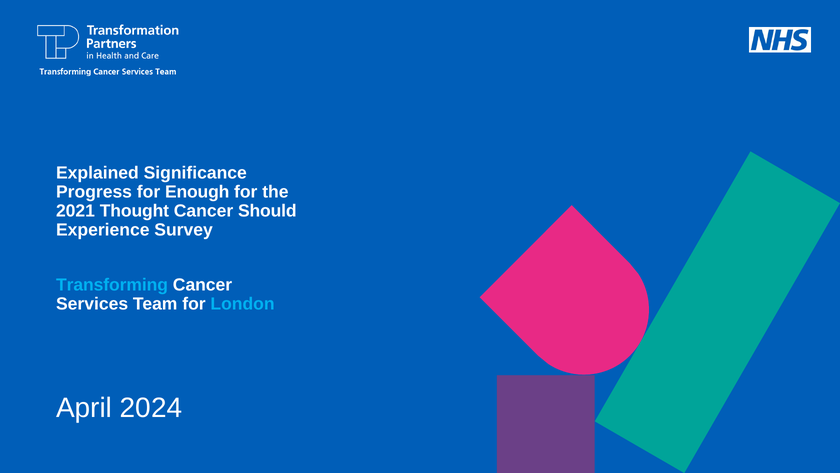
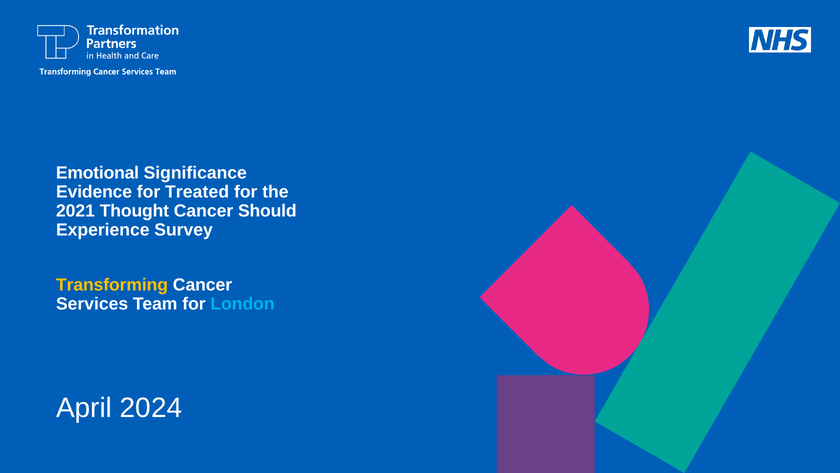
Explained: Explained -> Emotional (98, 173)
Progress: Progress -> Evidence (94, 192)
Enough: Enough -> Treated (197, 192)
Transforming colour: light blue -> yellow (112, 285)
